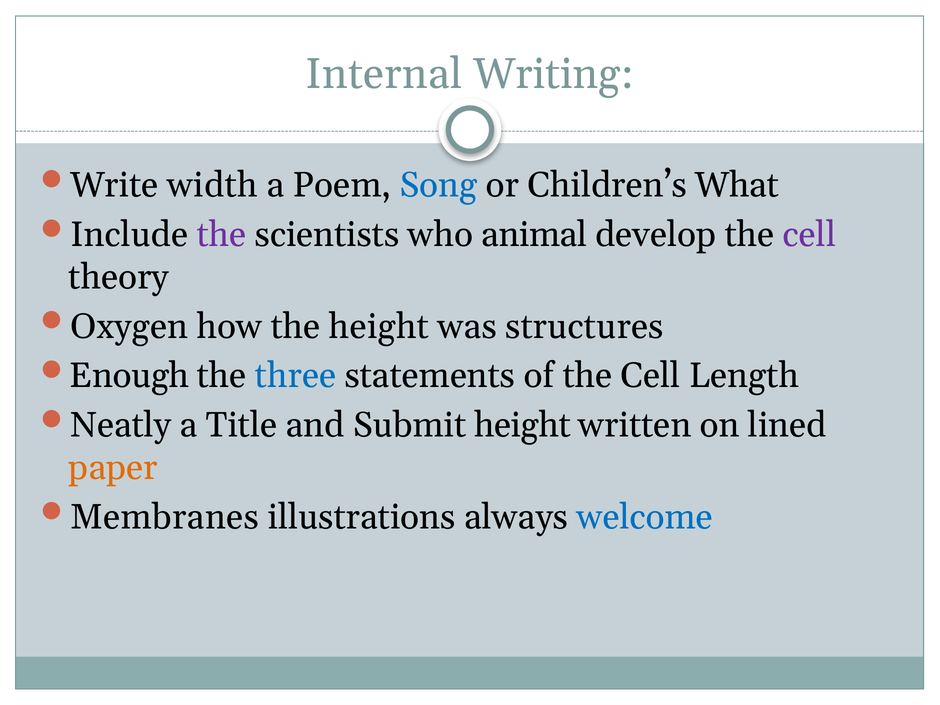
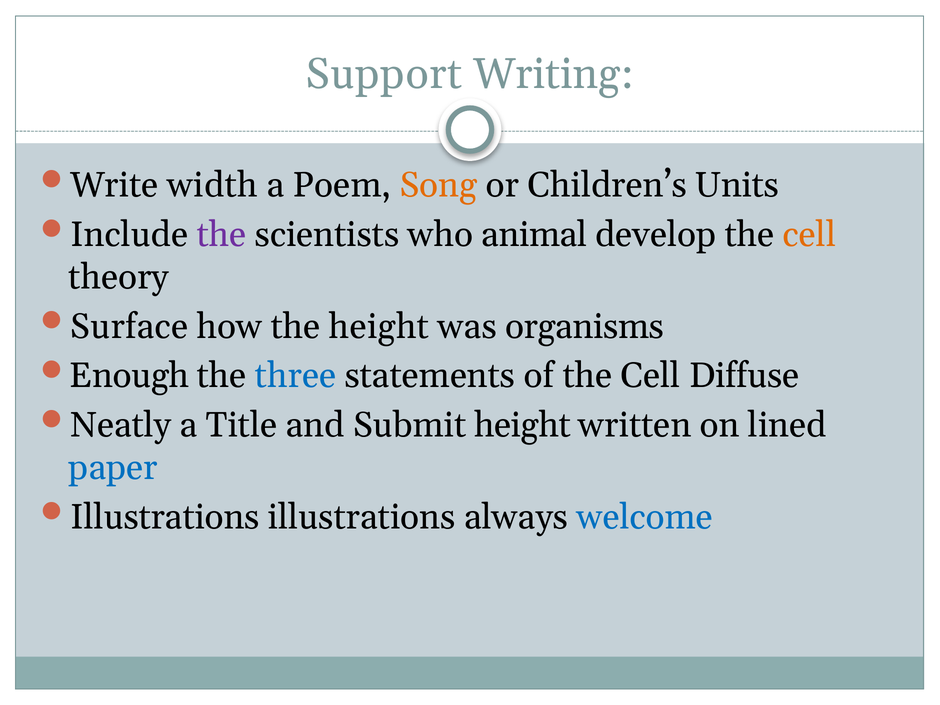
Internal: Internal -> Support (384, 74)
Song colour: blue -> orange (438, 185)
What: What -> Units (737, 185)
cell colour: purple -> orange (810, 235)
Oxygen: Oxygen -> Surface (129, 326)
structures: structures -> organisms (585, 326)
Length: Length -> Diffuse (744, 376)
paper colour: orange -> blue (113, 468)
Membranes: Membranes -> Illustrations (165, 517)
